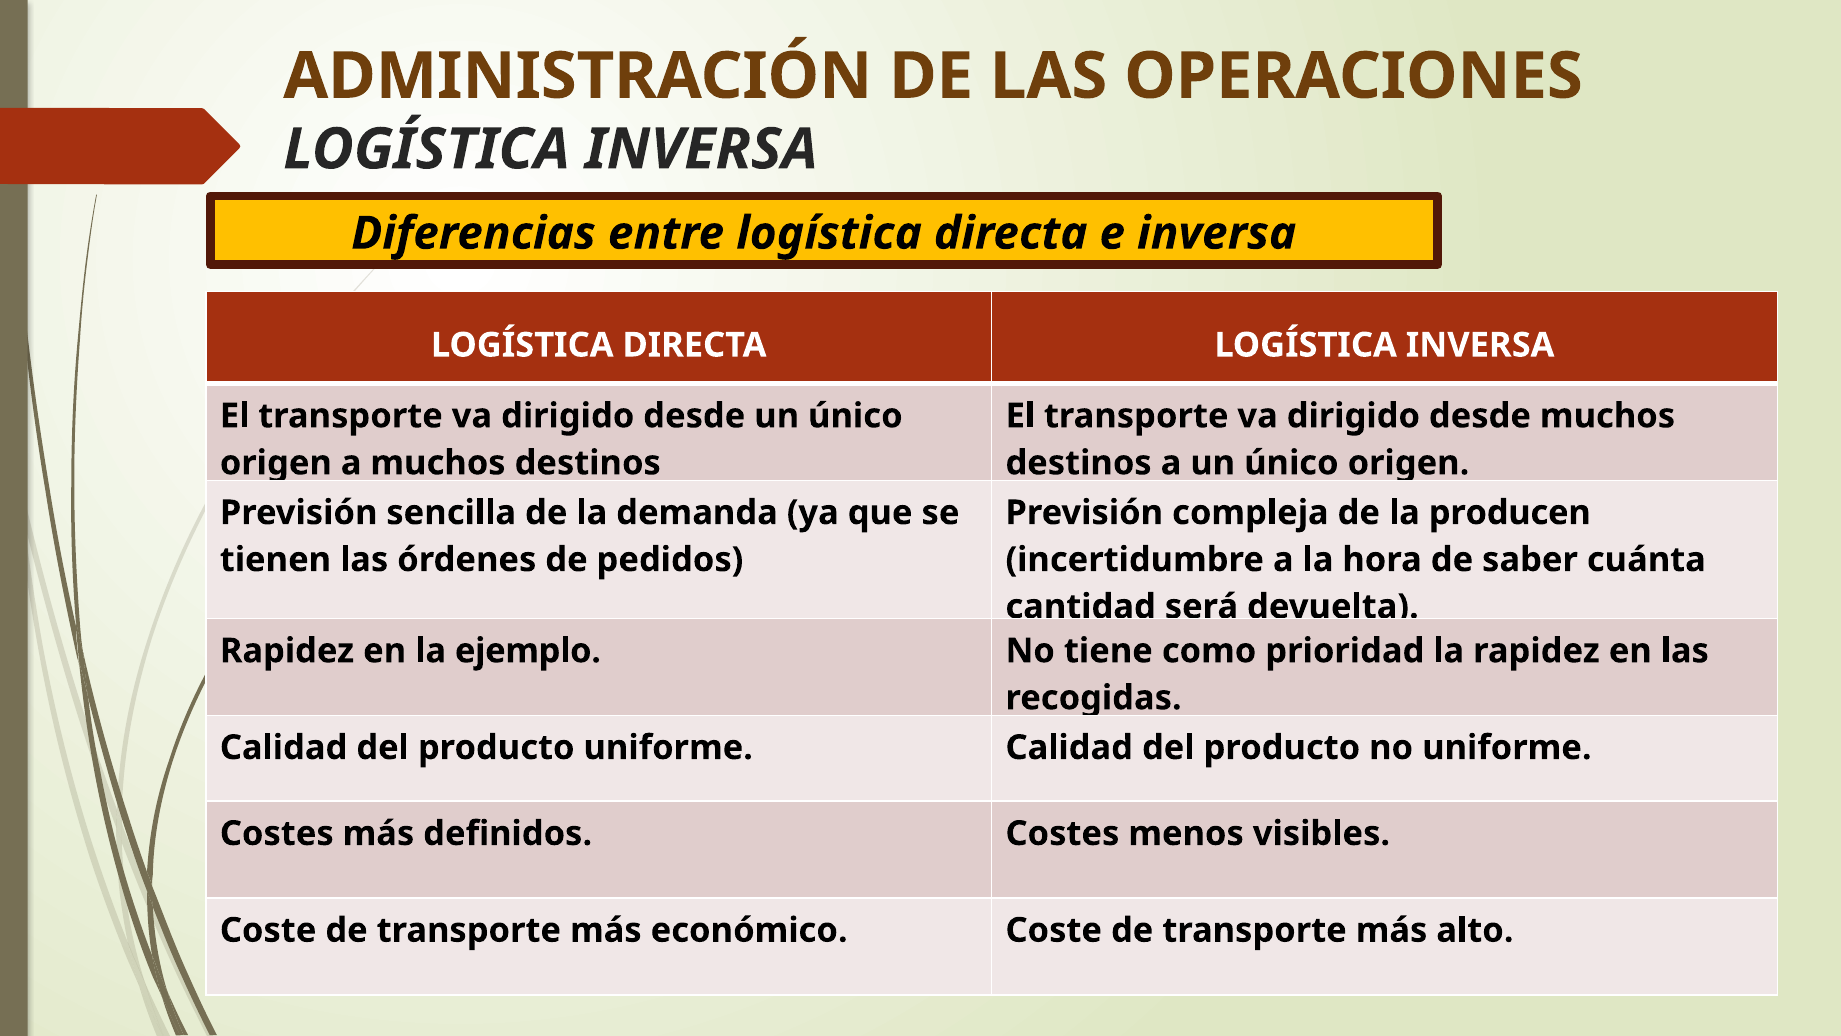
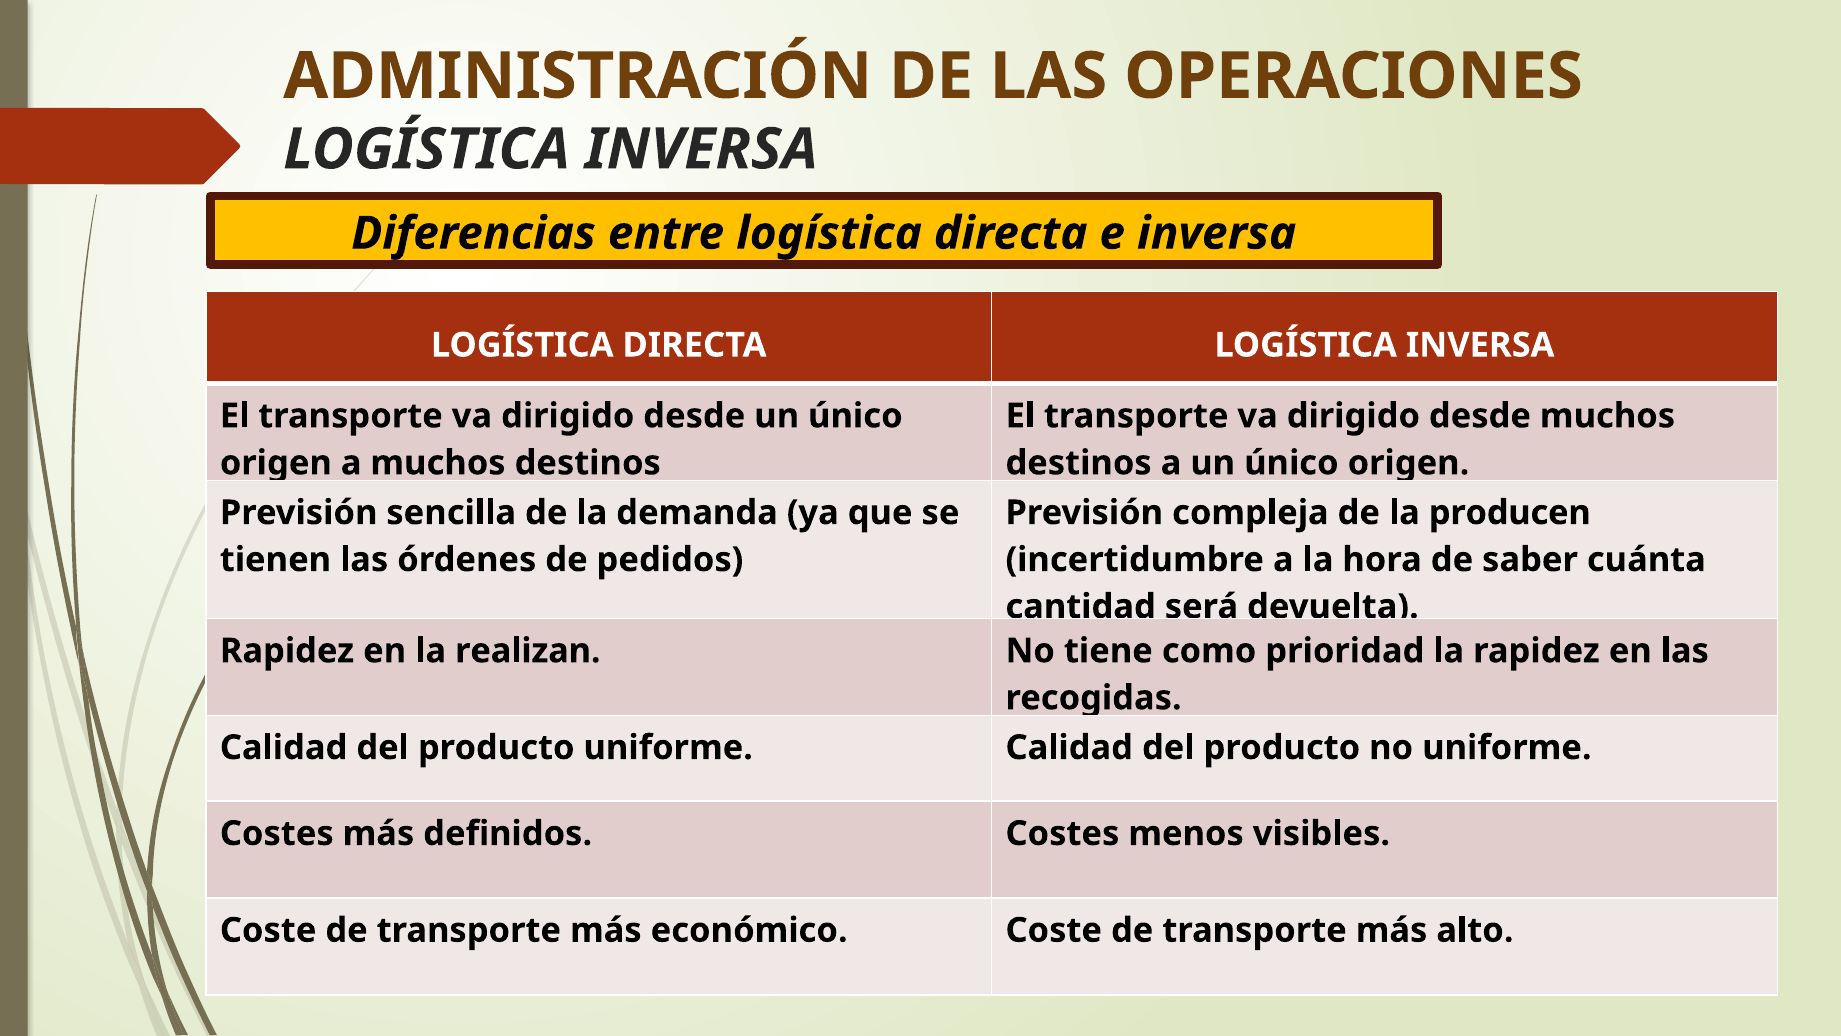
ejemplo: ejemplo -> realizan (528, 651)
